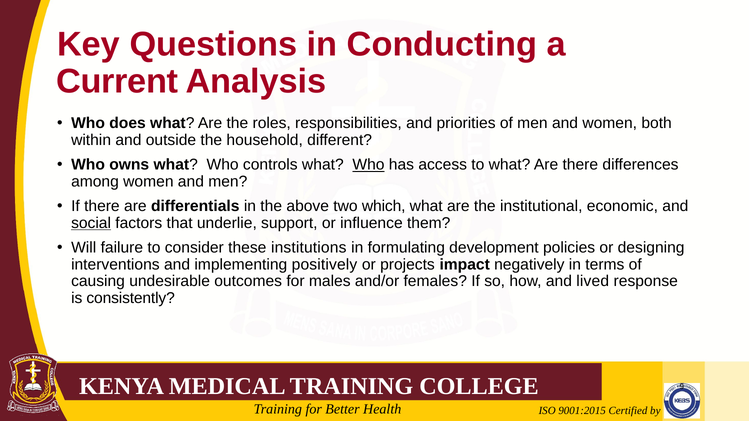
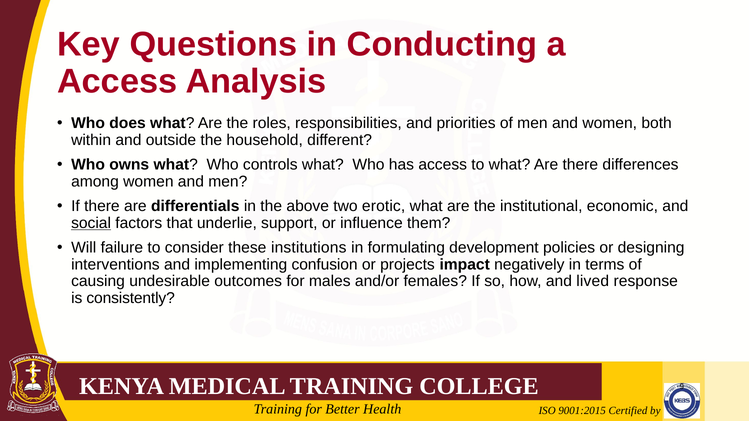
Current: Current -> Access (117, 81)
Who underline: present -> none (368, 165)
which: which -> erotic (384, 206)
positively: positively -> confusion (325, 265)
